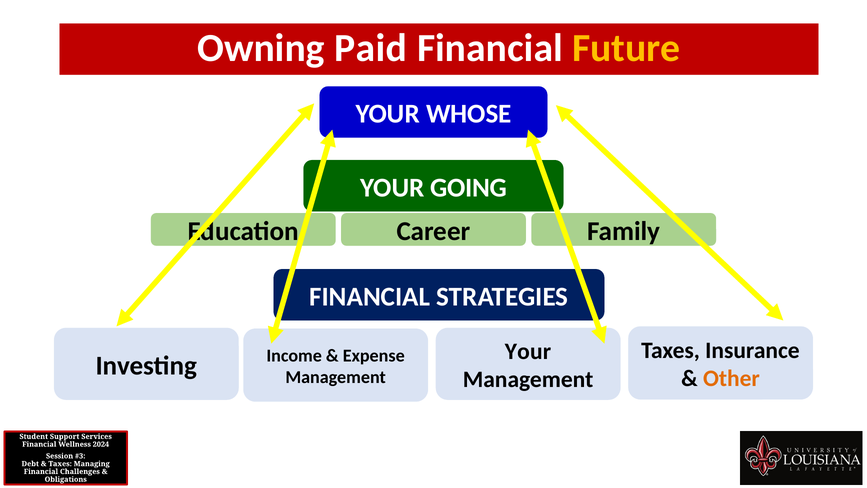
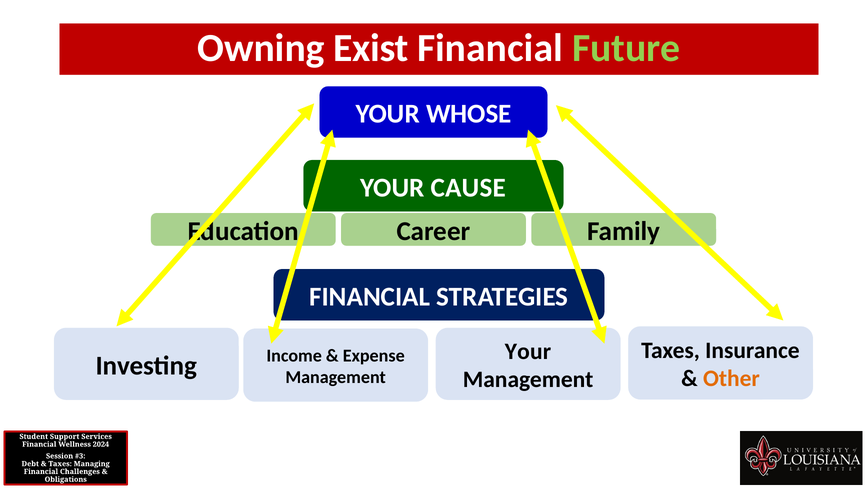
Paid: Paid -> Exist (371, 48)
Future colour: yellow -> light green (626, 48)
GOING: GOING -> CAUSE (468, 187)
